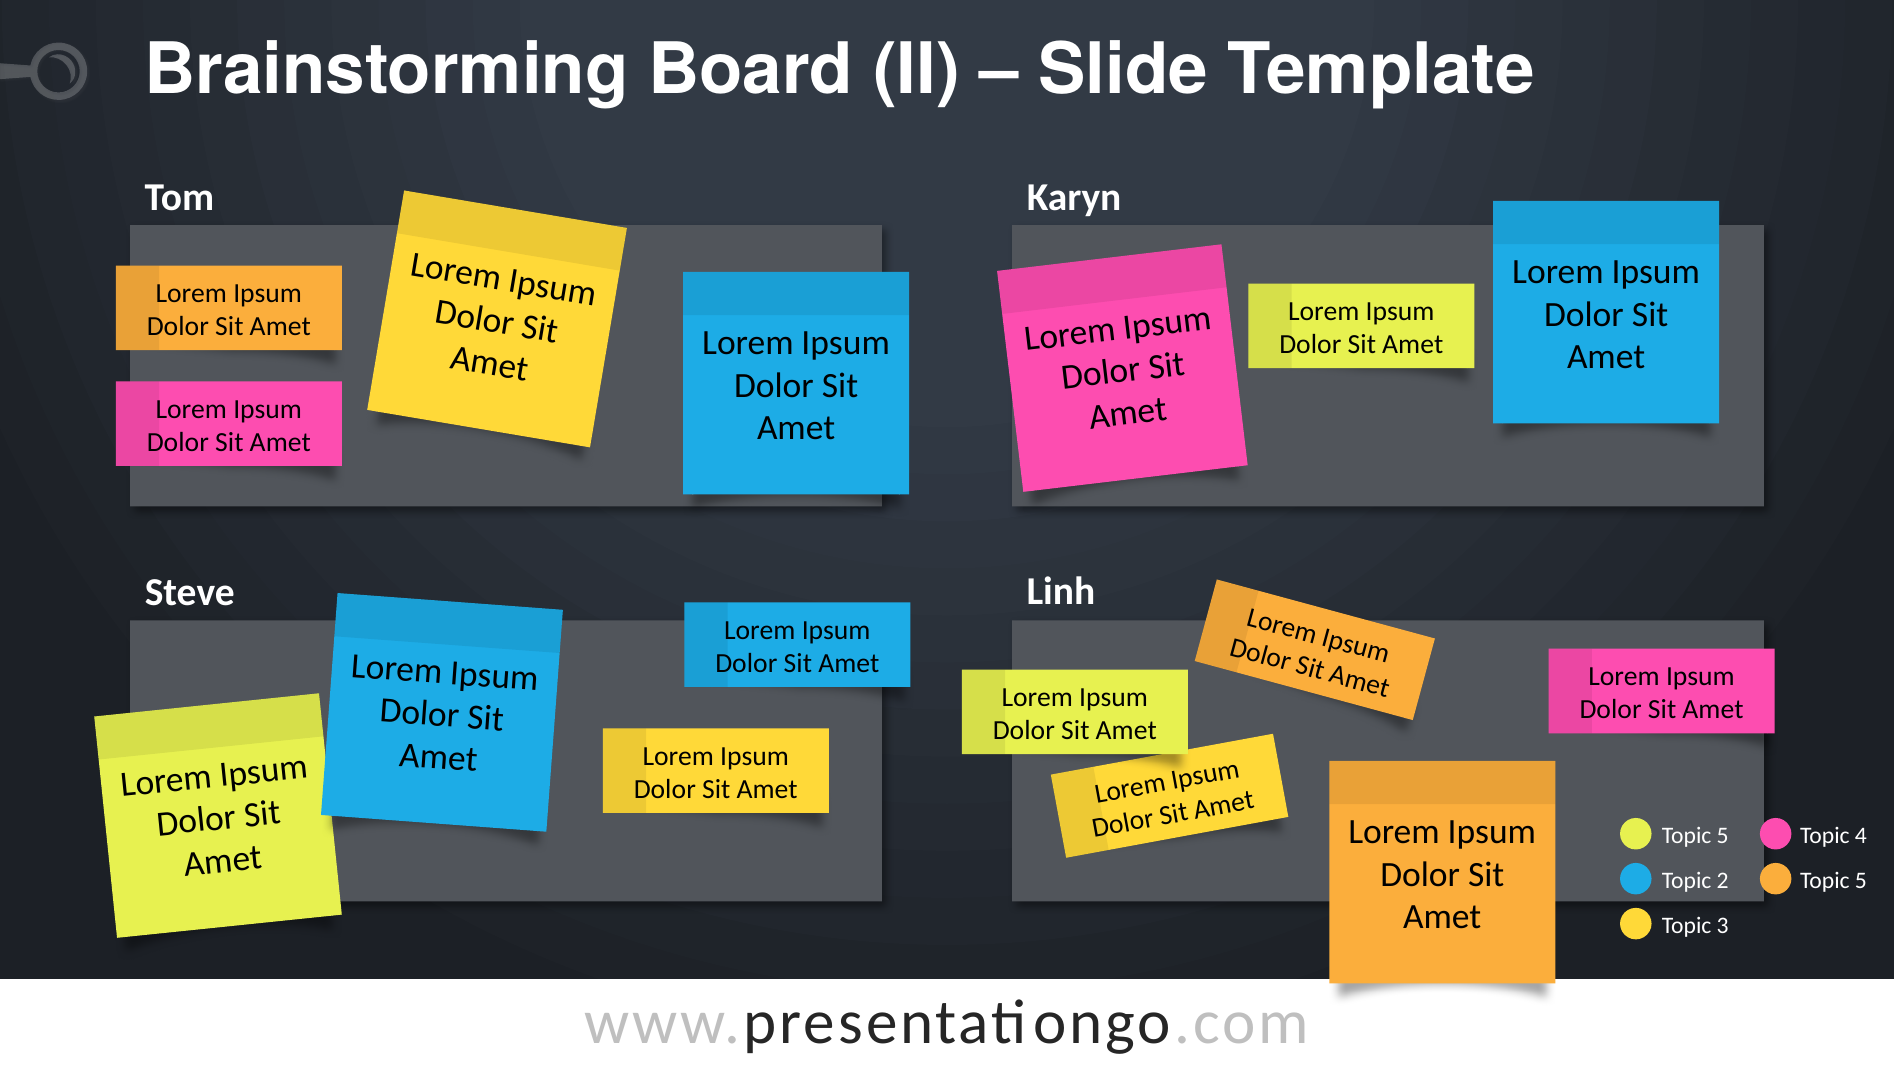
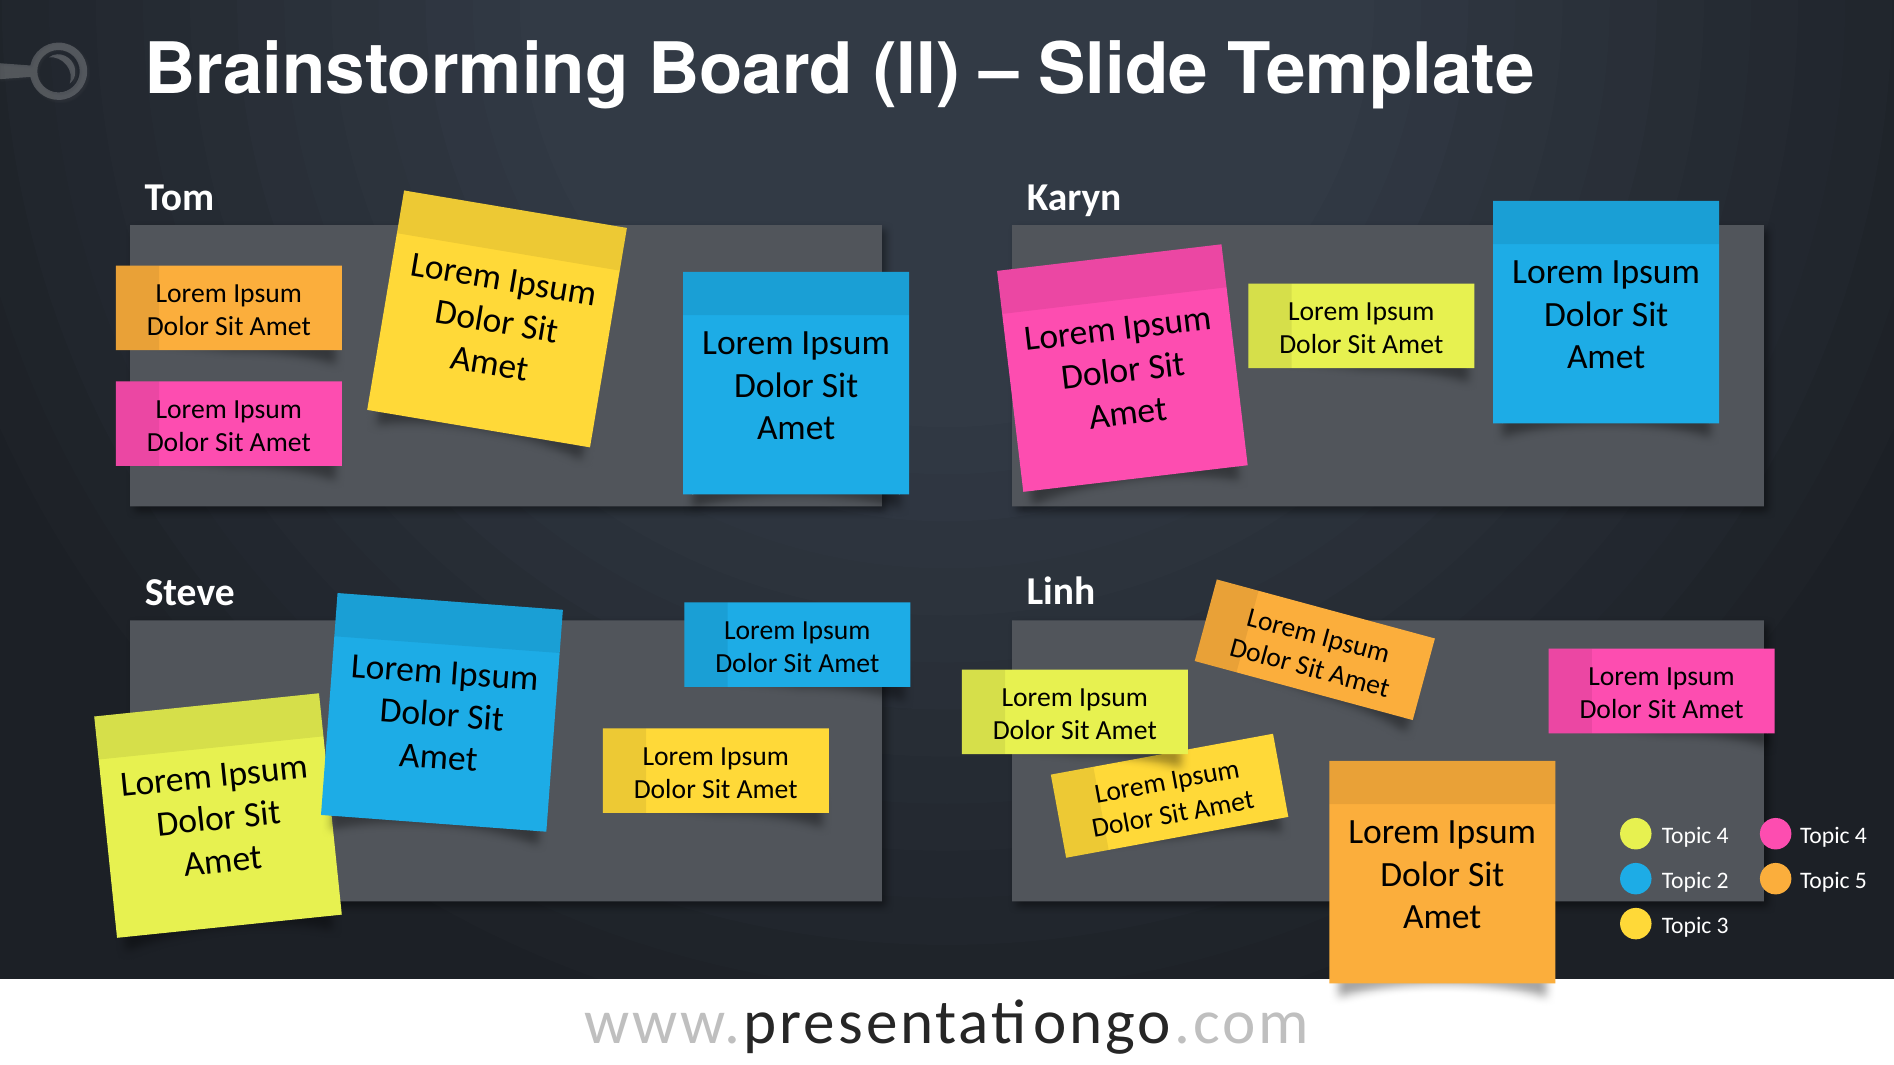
5: 5 -> 4 (1723, 836)
